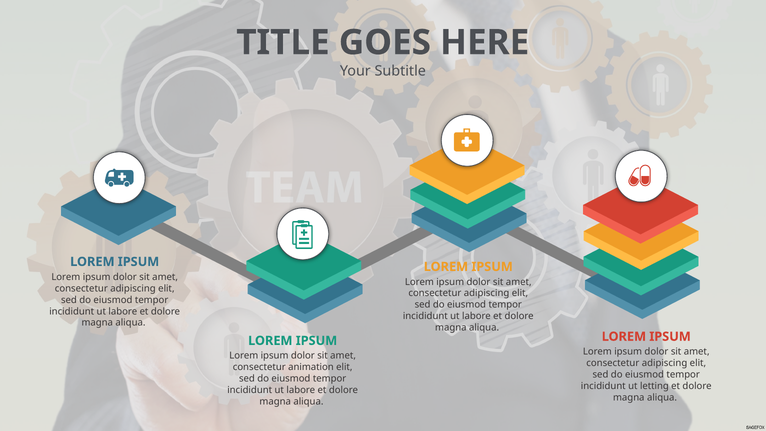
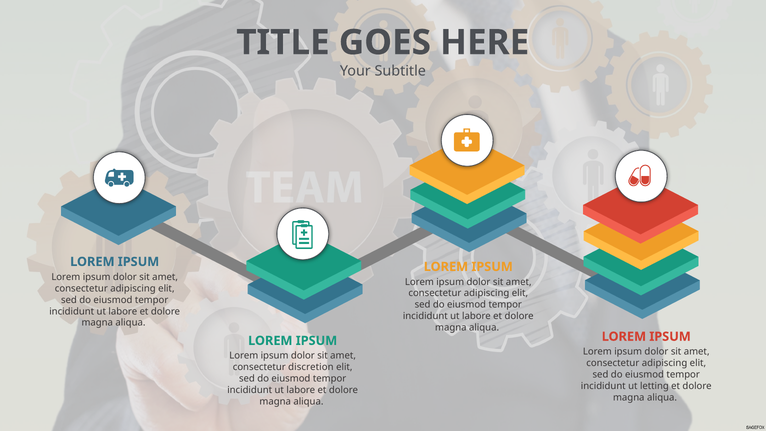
animation: animation -> discretion (311, 367)
